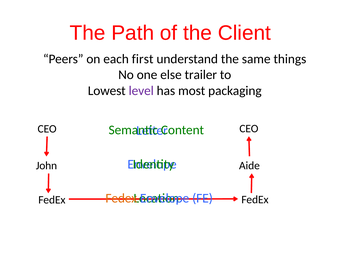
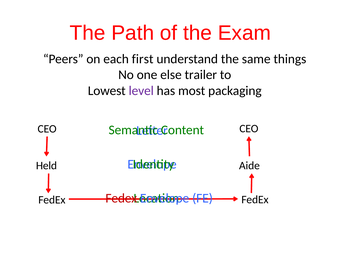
Client: Client -> Exam (244, 33)
John: John -> Held (46, 166)
Fedex colour: orange -> red (121, 198)
